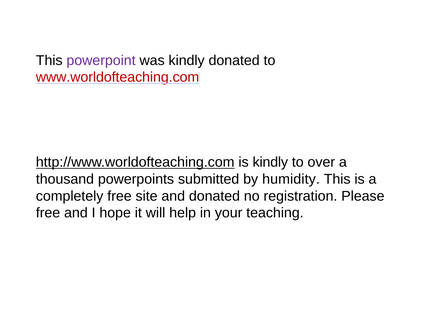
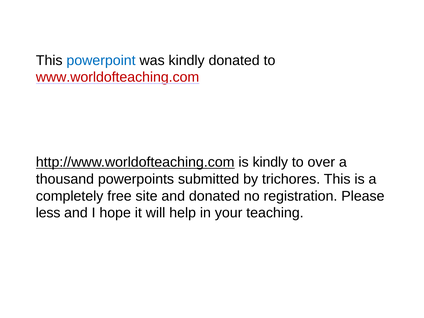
powerpoint colour: purple -> blue (101, 60)
humidity: humidity -> trichores (291, 179)
free: free -> less (48, 213)
